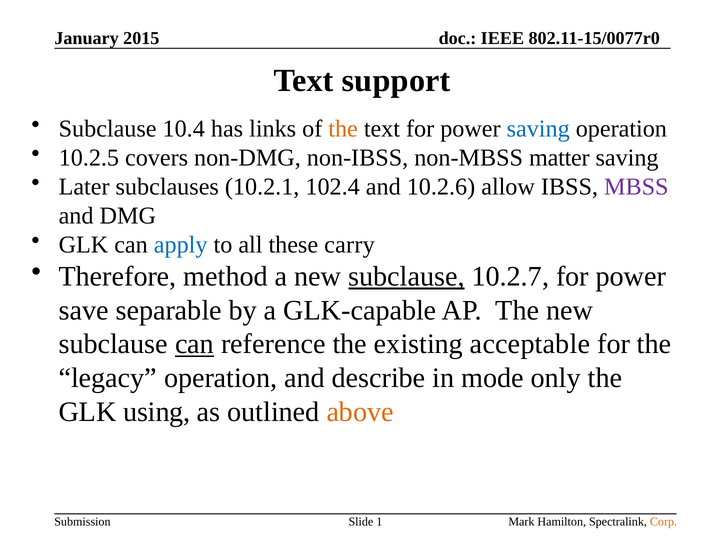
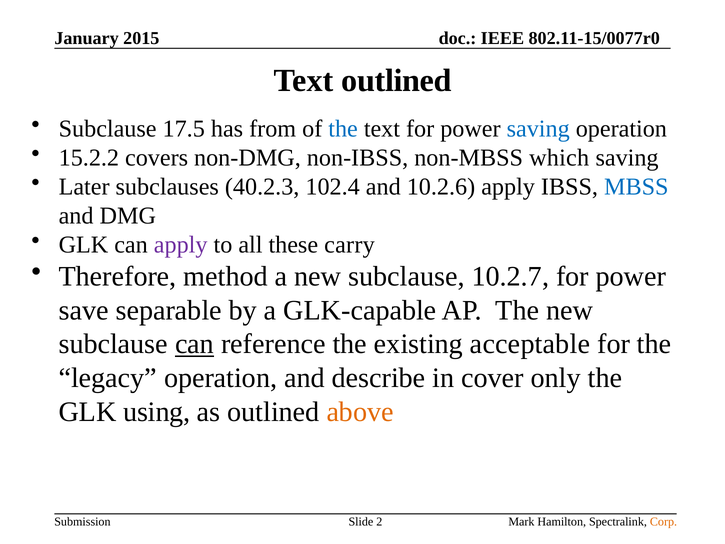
Text support: support -> outlined (396, 81)
10.4: 10.4 -> 17.5 (184, 129)
links: links -> from (273, 129)
the colour: orange -> blue (343, 129)
10.2.5: 10.2.5 -> 15.2.2 (89, 158)
matter: matter -> which (559, 158)
10.2.1: 10.2.1 -> 40.2.3 (262, 187)
10.2.6 allow: allow -> apply (508, 187)
MBSS colour: purple -> blue (636, 187)
apply colour: blue -> purple (181, 245)
subclause underline: present -> none (407, 276)
mode: mode -> cover (493, 378)
1: 1 -> 2 (379, 521)
